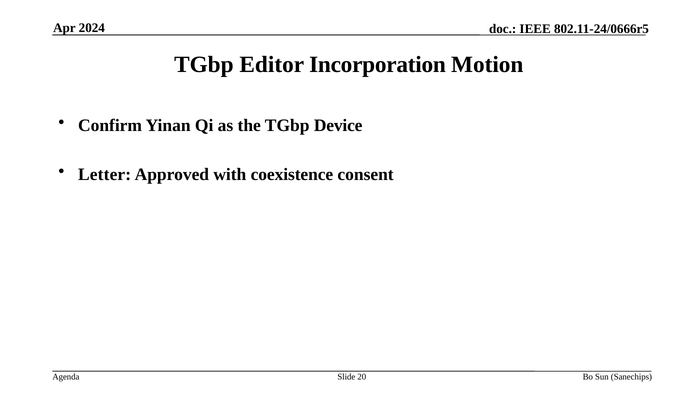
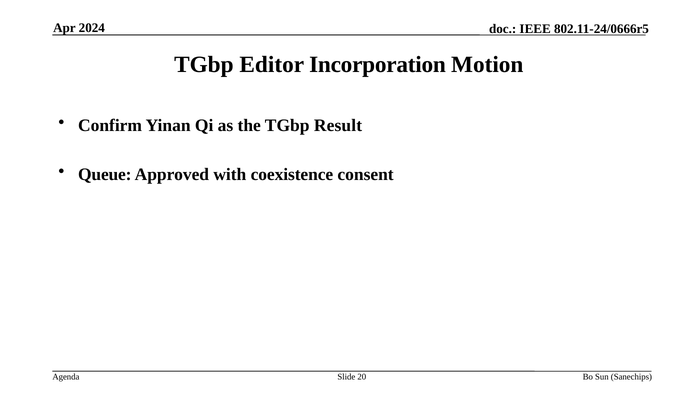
Device: Device -> Result (338, 125)
Letter: Letter -> Queue (105, 174)
